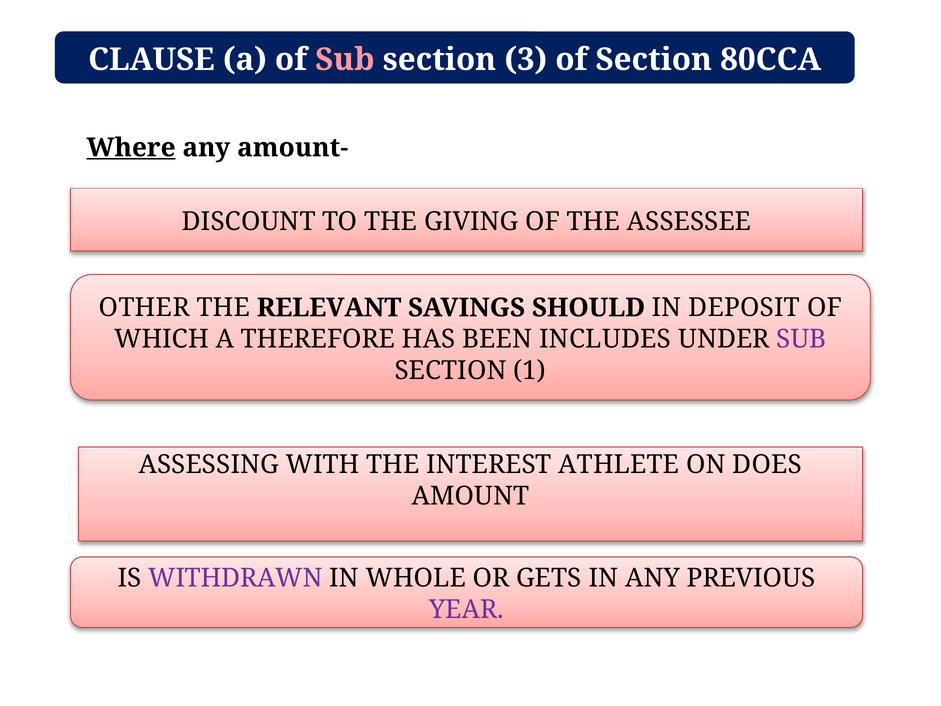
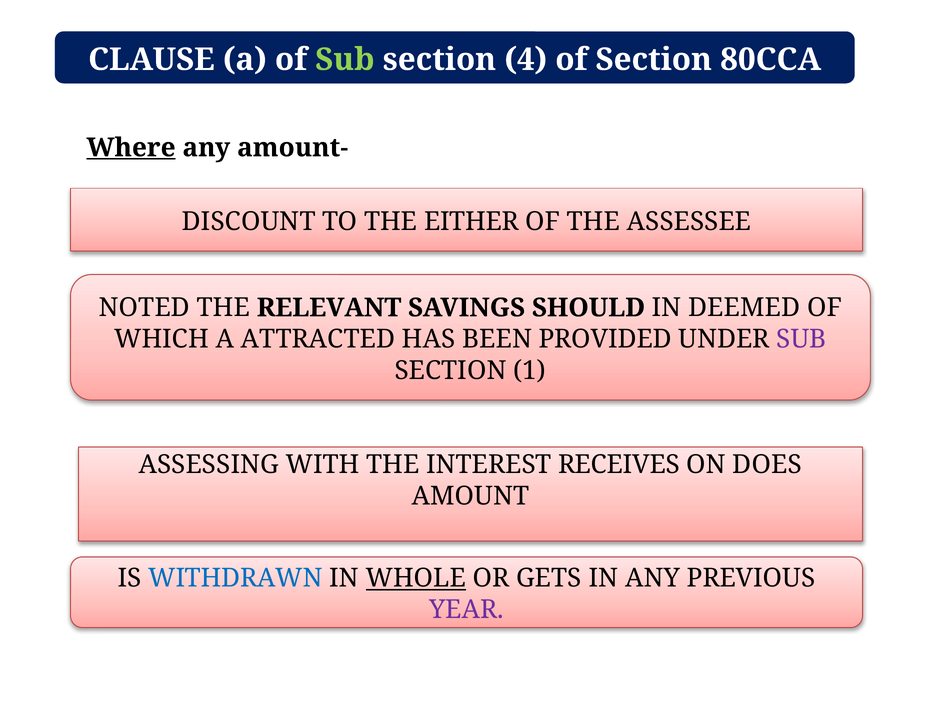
Sub colour: pink -> light green (345, 60)
3: 3 -> 4 (526, 60)
GIVING: GIVING -> EITHER (471, 221)
OTHER: OTHER -> NOTED (144, 308)
DEPOSIT: DEPOSIT -> DEEMED (744, 308)
THEREFORE: THEREFORE -> ATTRACTED (318, 339)
INCLUDES: INCLUDES -> PROVIDED (605, 339)
ATHLETE: ATHLETE -> RECEIVES (619, 464)
WITHDRAWN colour: purple -> blue (236, 578)
WHOLE underline: none -> present (416, 578)
